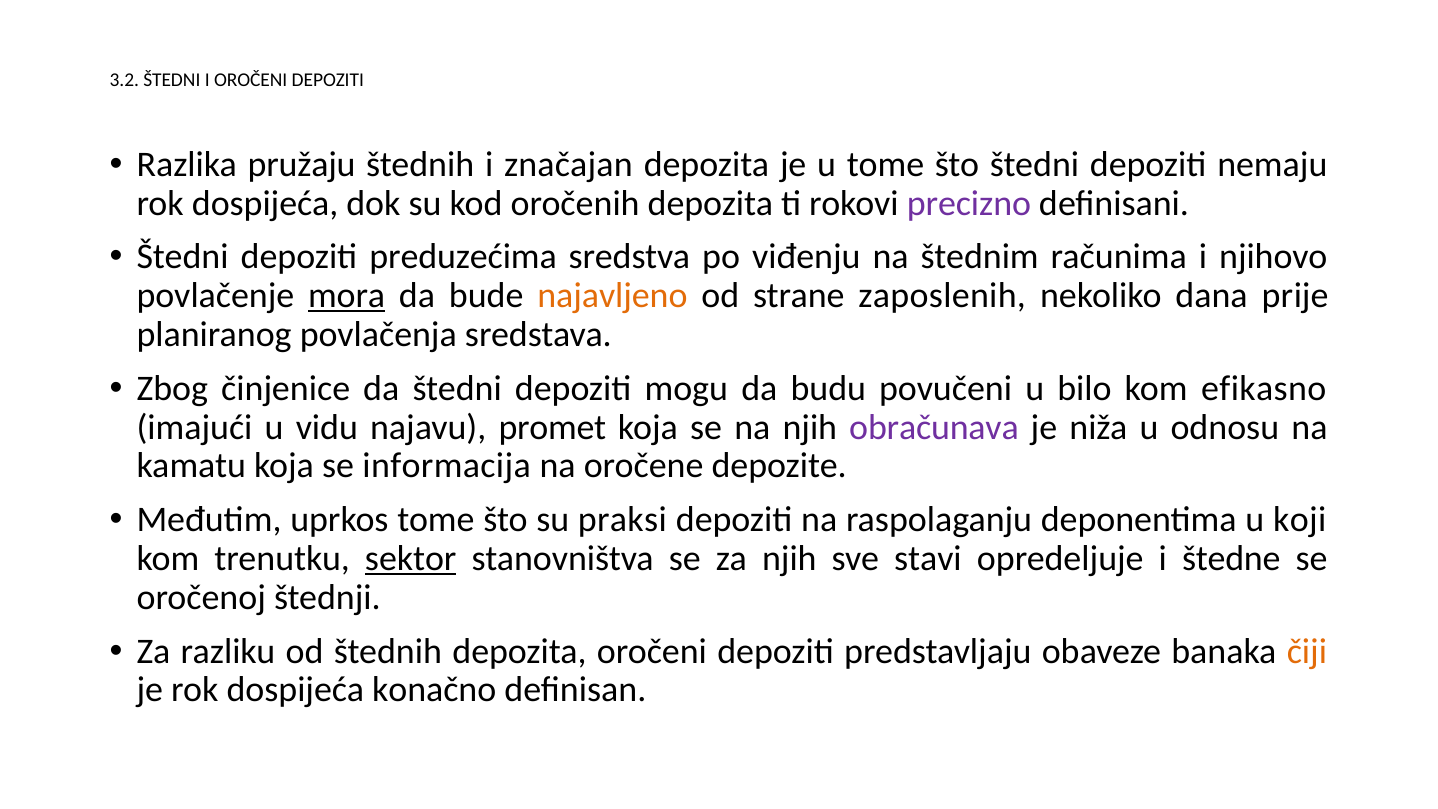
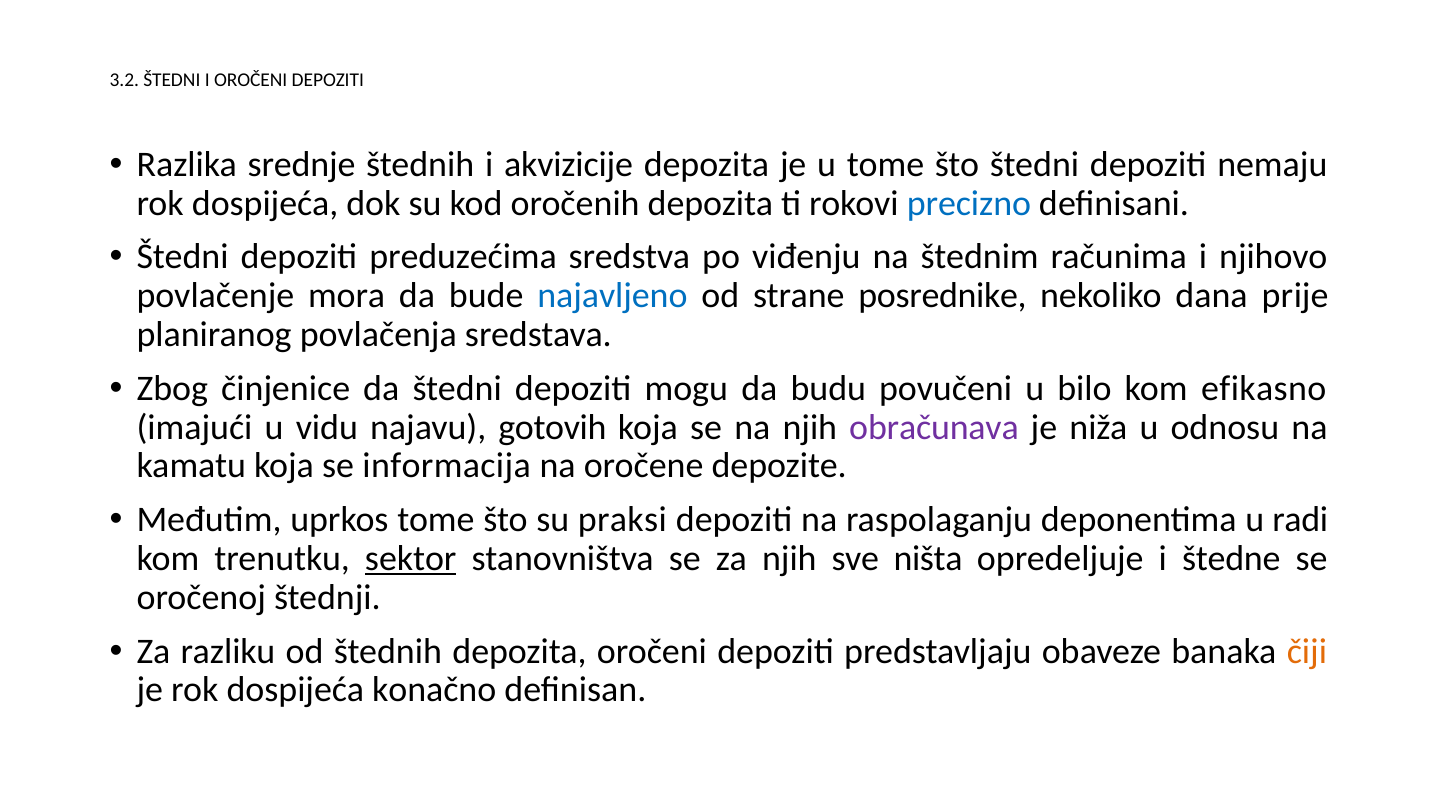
pružaju: pružaju -> srednje (302, 164)
značajan: značajan -> akvizicije (569, 164)
precizno colour: purple -> blue (969, 203)
mora underline: present -> none (347, 296)
najavljeno colour: orange -> blue (612, 296)
zaposlenih: zaposlenih -> posrednike (942, 296)
promet: promet -> gotovih (552, 427)
koji: koji -> radi (1300, 520)
stavi: stavi -> ništa (928, 559)
